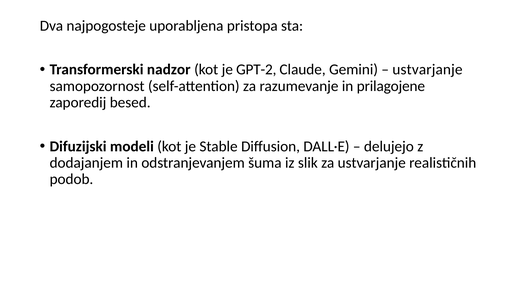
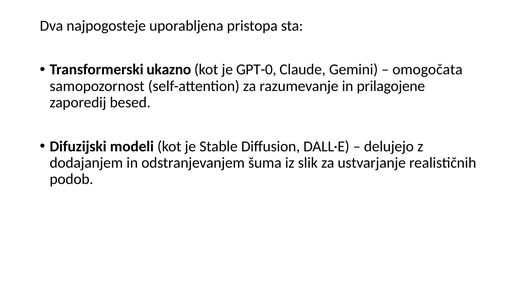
nadzor: nadzor -> ukazno (169, 69)
GPT-2: GPT-2 -> GPT-0 (256, 69)
ustvarjanje: ustvarjanje -> omogočata (427, 69)
